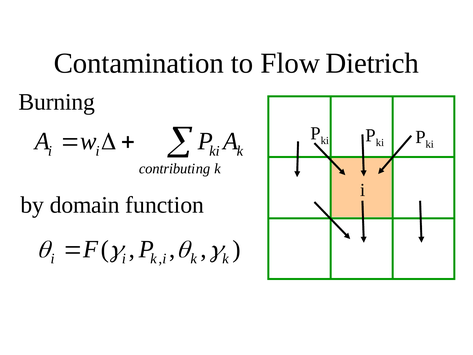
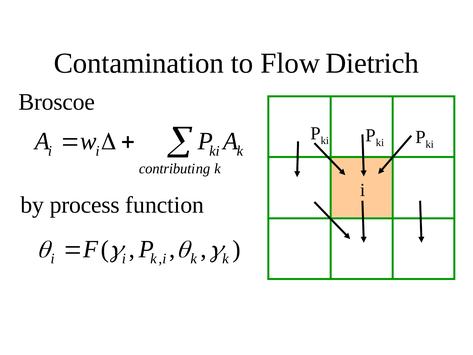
Burning: Burning -> Broscoe (57, 102)
domain: domain -> process (85, 205)
